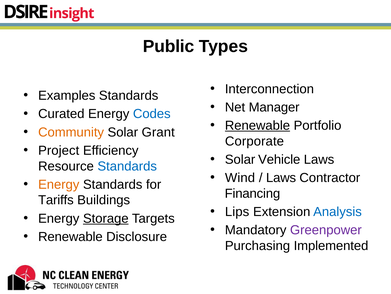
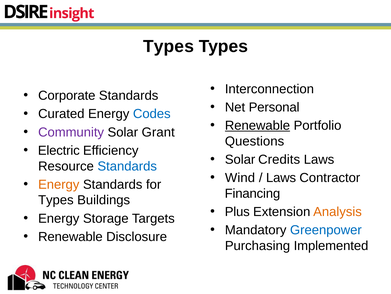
Public: Public -> Types (168, 46)
Examples: Examples -> Corporate (67, 95)
Manager: Manager -> Personal (274, 107)
Community colour: orange -> purple (71, 132)
Corporate: Corporate -> Questions (255, 141)
Project: Project -> Electric (59, 150)
Vehicle: Vehicle -> Credits (279, 159)
Tariffs: Tariffs -> Types (56, 200)
Lips: Lips -> Plus (237, 211)
Analysis colour: blue -> orange (338, 211)
Storage underline: present -> none (106, 218)
Greenpower colour: purple -> blue (326, 229)
